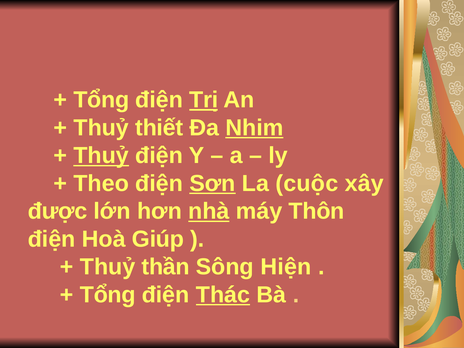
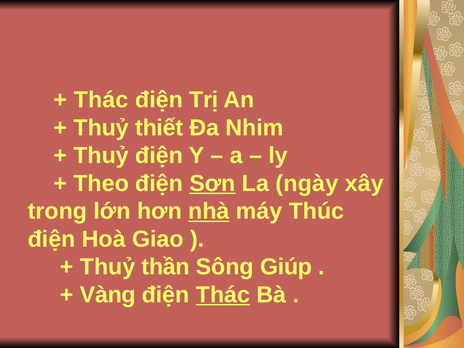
Tổng: Tổng -> Thác (101, 100)
Trị underline: present -> none (204, 100)
Nhim underline: present -> none (254, 128)
Thuỷ underline: present -> none (101, 156)
cuộc: cuộc -> ngày (307, 183)
được: được -> trong (57, 211)
Thôn: Thôn -> Thúc (316, 211)
Giúp: Giúp -> Giao (158, 239)
Hiện: Hiện -> Giúp (286, 267)
Tổng: Tổng -> Vàng (108, 295)
